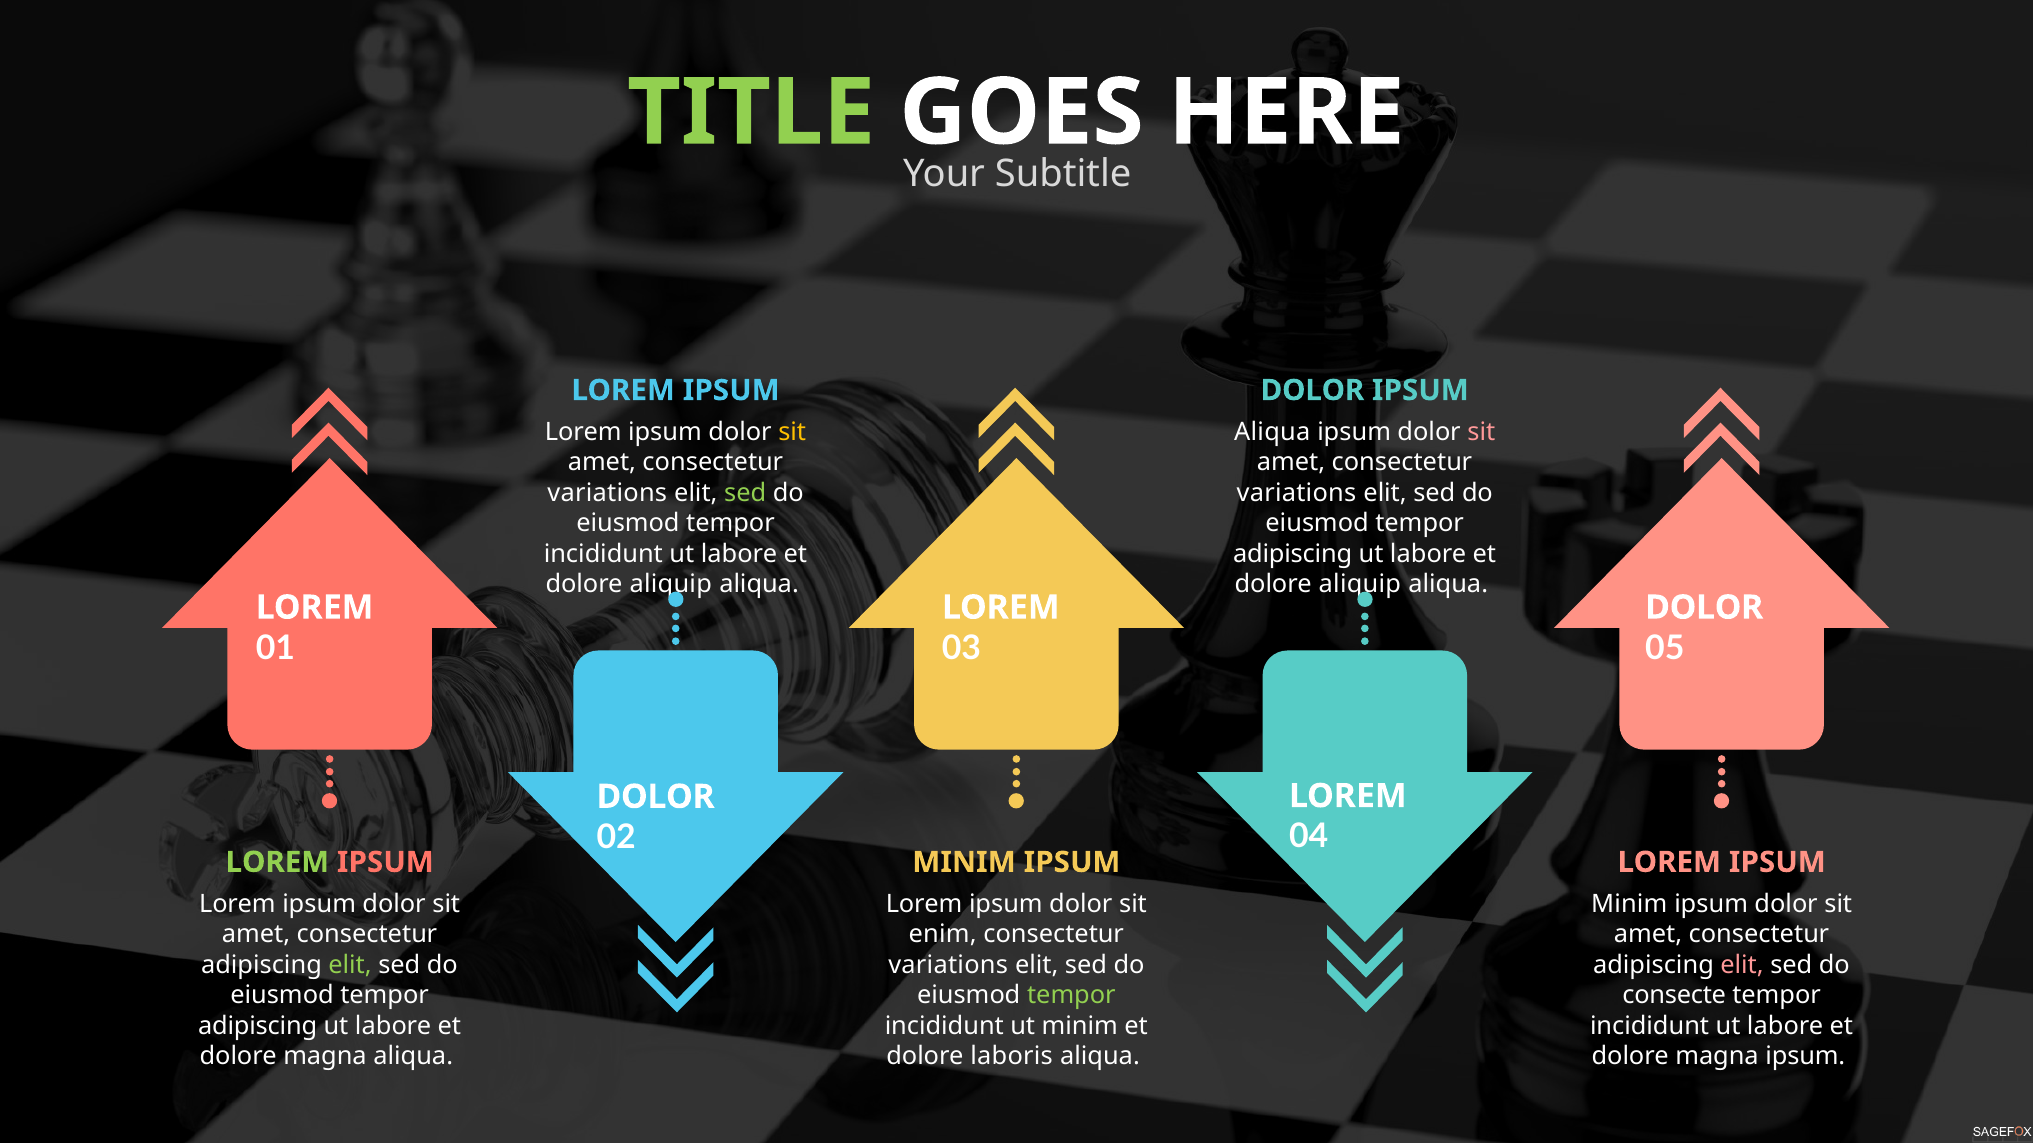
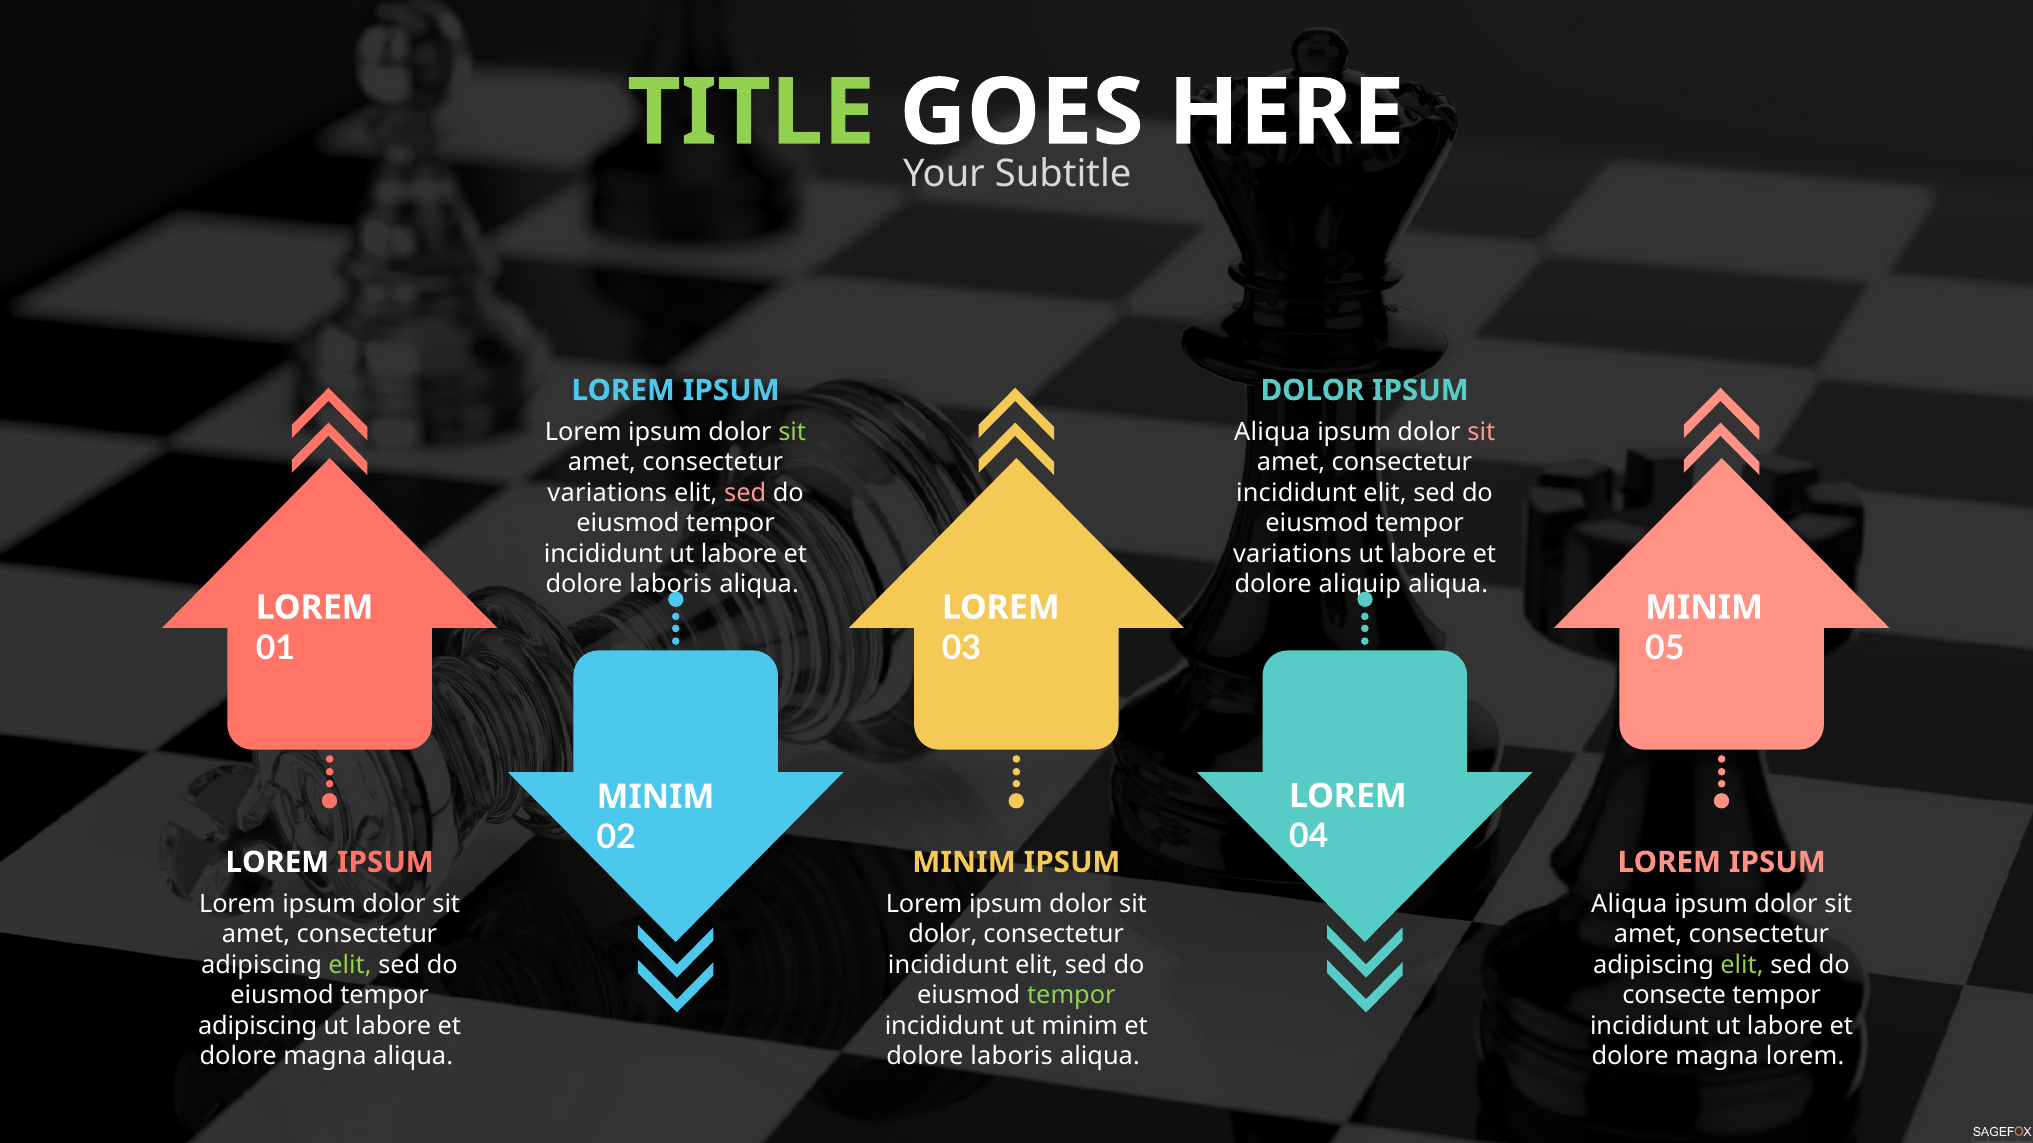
sit colour: yellow -> light green (792, 432)
sed colour: light green -> pink (745, 493)
variations: variations -> incididunt (1297, 493)
adipiscing: adipiscing -> variations (1292, 554)
aliquip: aliquip -> laboris (671, 585)
DOLOR: DOLOR -> MINIM (1704, 608)
DOLOR: DOLOR -> MINIM (655, 797)
LOREM colour: light green -> white (277, 863)
Minim: Minim -> Aliqua (1629, 904)
enim: enim -> dolor (943, 935)
variations: variations -> incididunt (948, 965)
elit colour: pink -> light green (1742, 965)
magna ipsum: ipsum -> lorem (1805, 1057)
